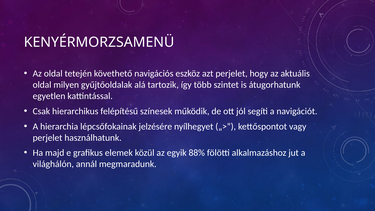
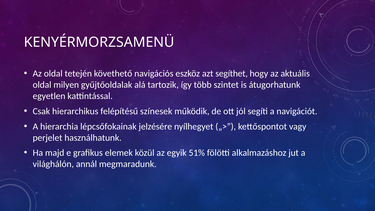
azt perjelet: perjelet -> segíthet (232, 74)
88%: 88% -> 51% (197, 153)
